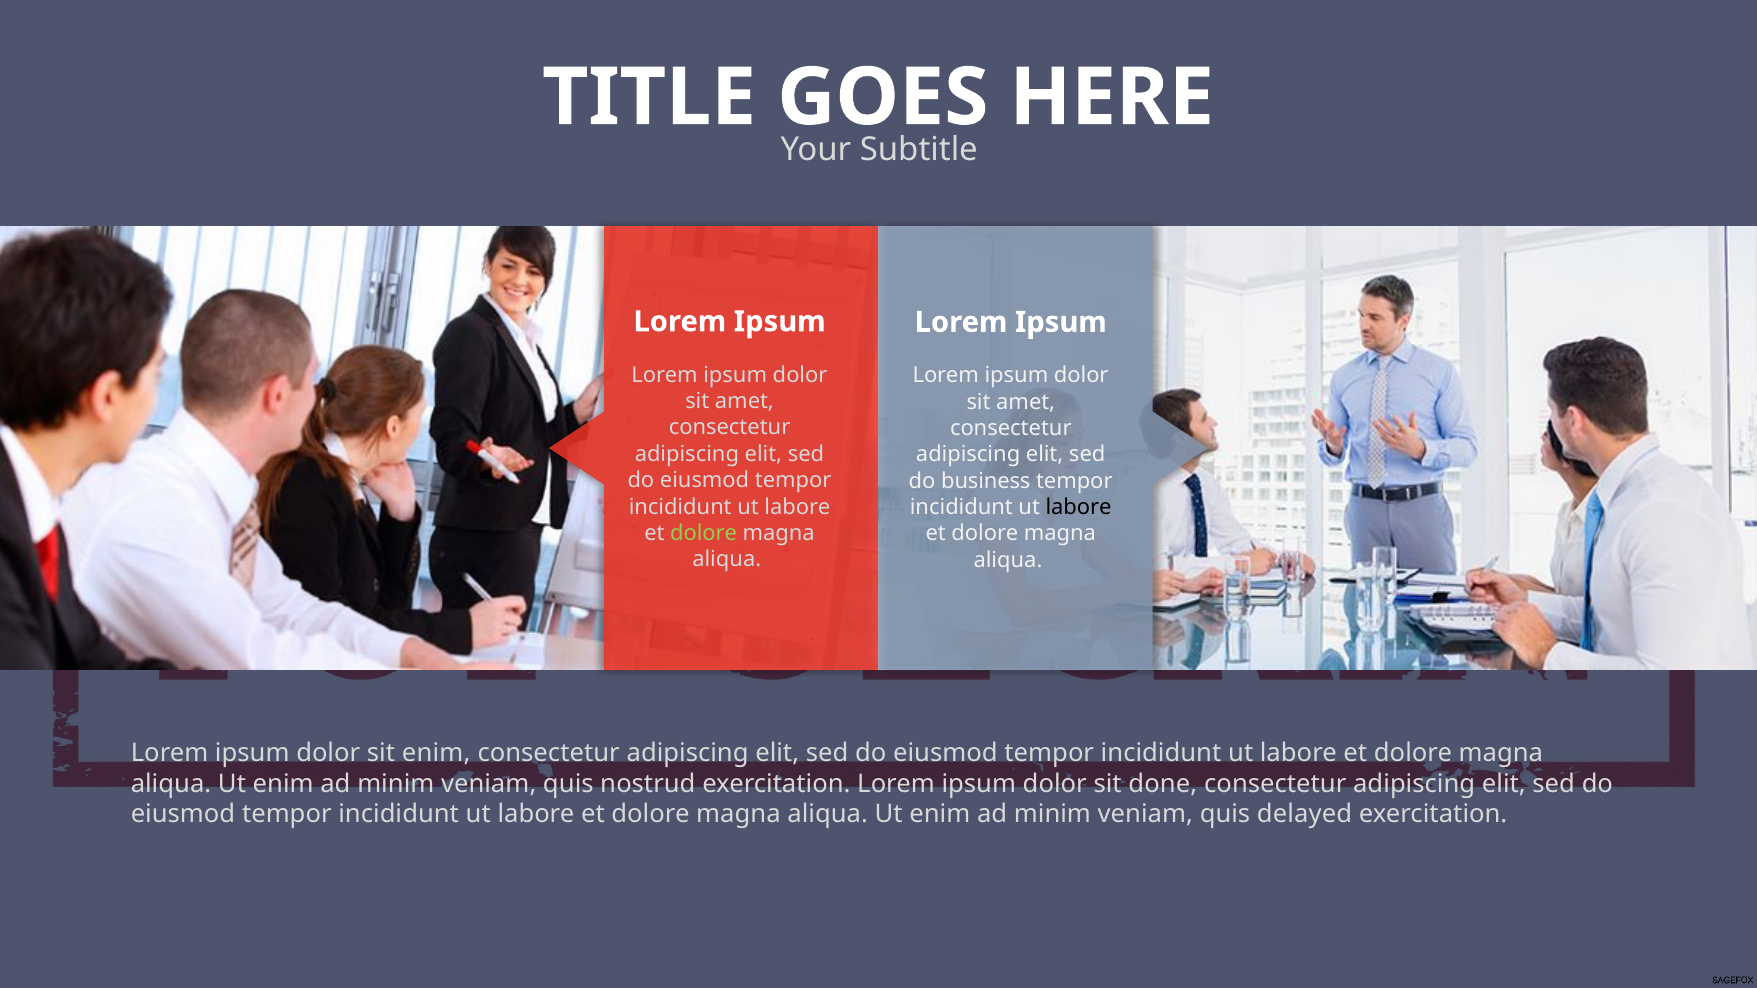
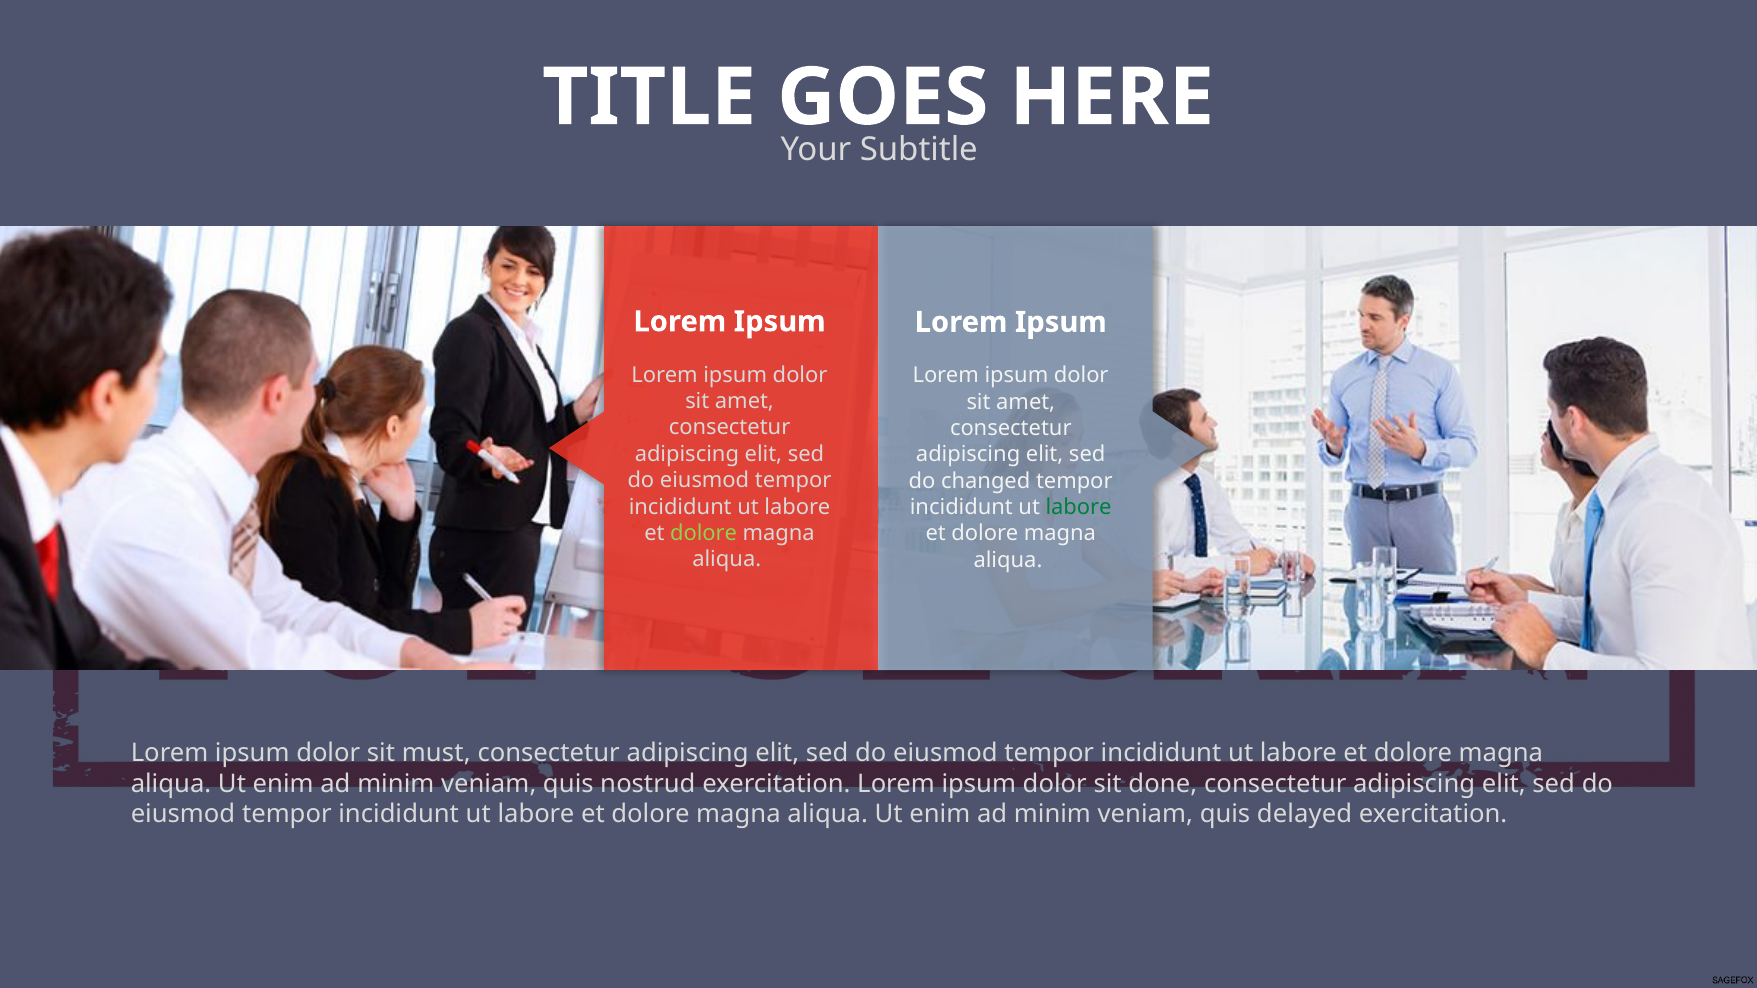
business: business -> changed (986, 481)
labore colour: black -> green (1079, 508)
sit enim: enim -> must (436, 753)
